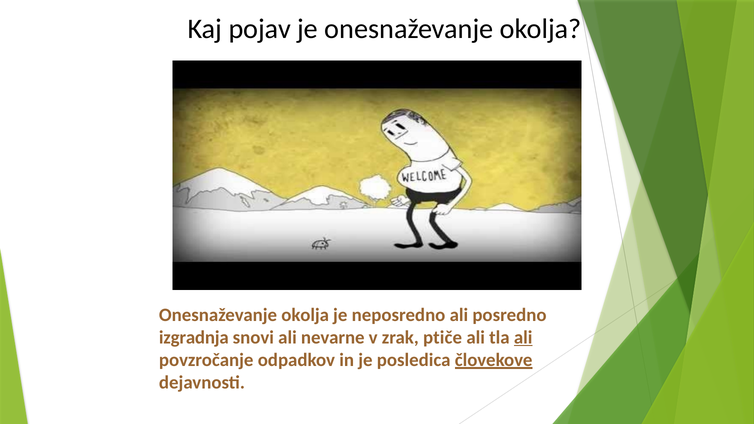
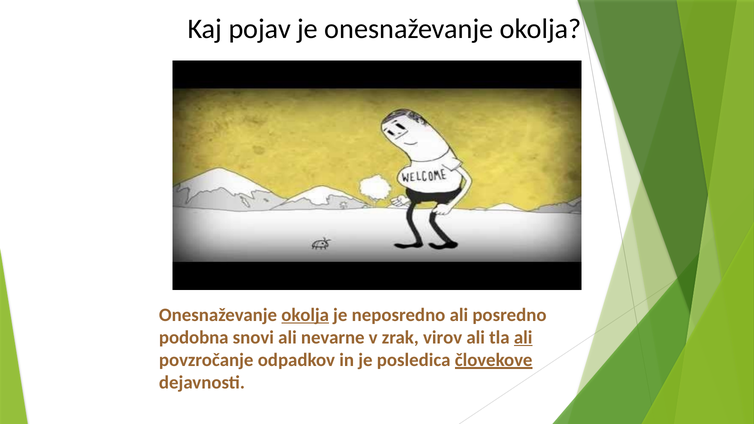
okolja underline: none -> present (305, 315)
izgradnja: izgradnja -> podobna (194, 338)
ptiče: ptiče -> virov (443, 338)
